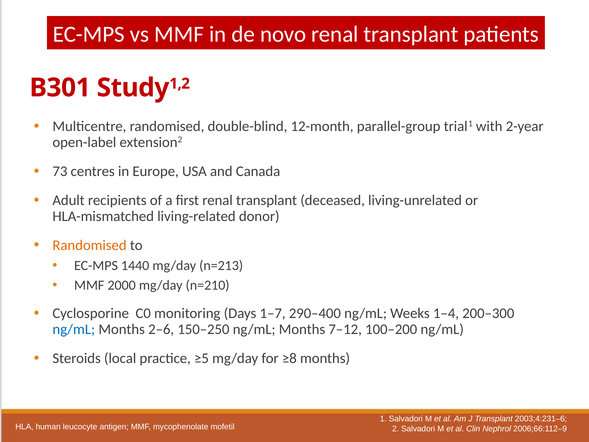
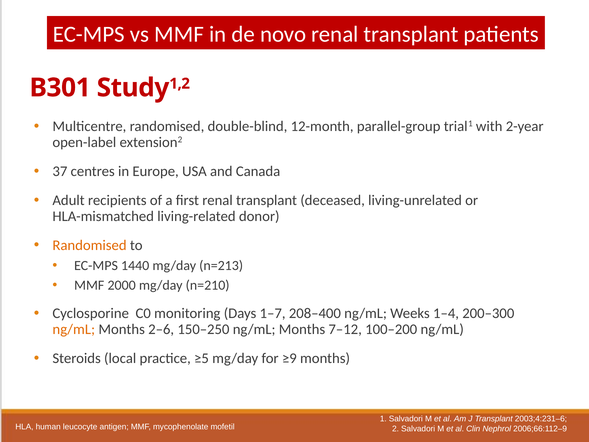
73: 73 -> 37 (60, 171)
290–400: 290–400 -> 208–400 (315, 313)
ng/mL colour: blue -> orange (74, 329)
≥8: ≥8 -> ≥9 (289, 358)
